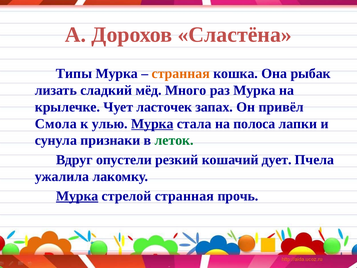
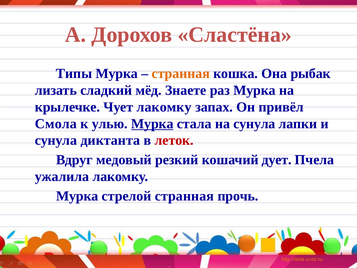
Много: Много -> Знаете (186, 90)
Чует ласточек: ласточек -> лакомку (164, 107)
на полоса: полоса -> сунула (254, 124)
признаки: признаки -> диктанта (110, 140)
леток colour: green -> red (174, 140)
опустели: опустели -> медовый (124, 160)
Мурка underline: present -> none (77, 196)
